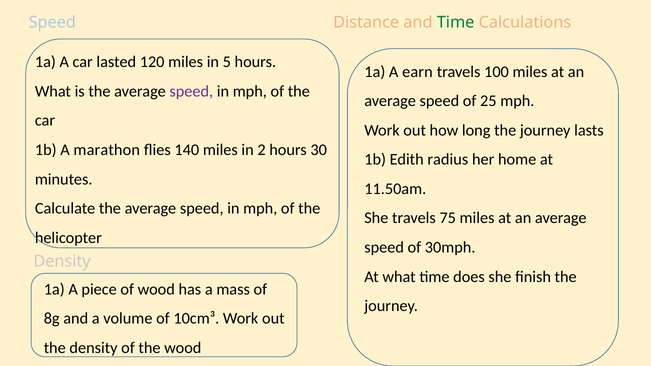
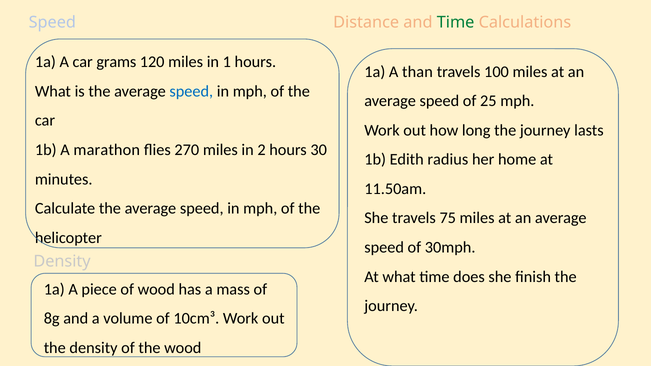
lasted: lasted -> grams (116, 62)
5: 5 -> 1 (227, 62)
earn: earn -> than (417, 72)
speed colour: purple -> blue (191, 91)
140: 140 -> 270 (187, 150)
